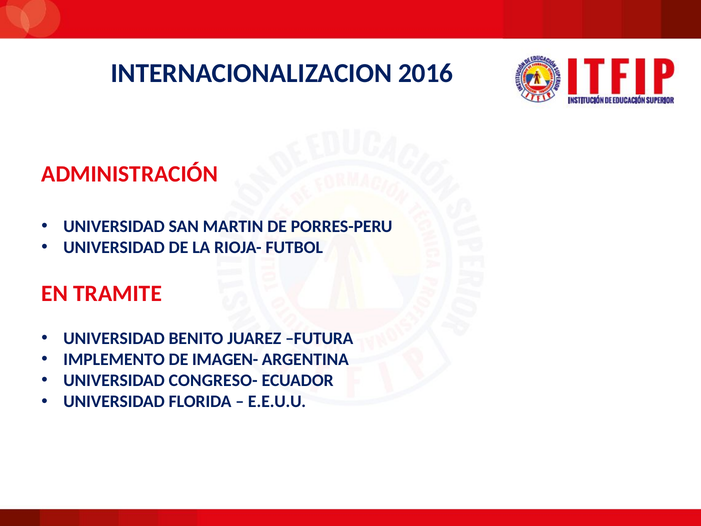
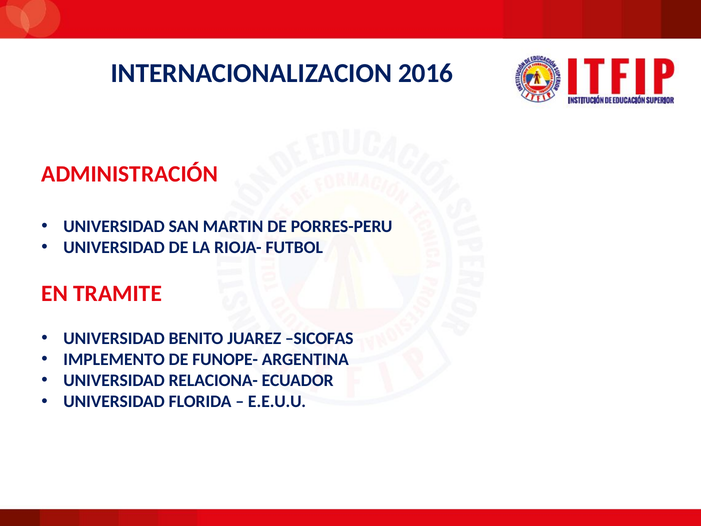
FUTURA: FUTURA -> SICOFAS (319, 338)
IMAGEN-: IMAGEN- -> FUNOPE- (225, 359)
CONGRESO-: CONGRESO- -> RELACIONA- (213, 380)
